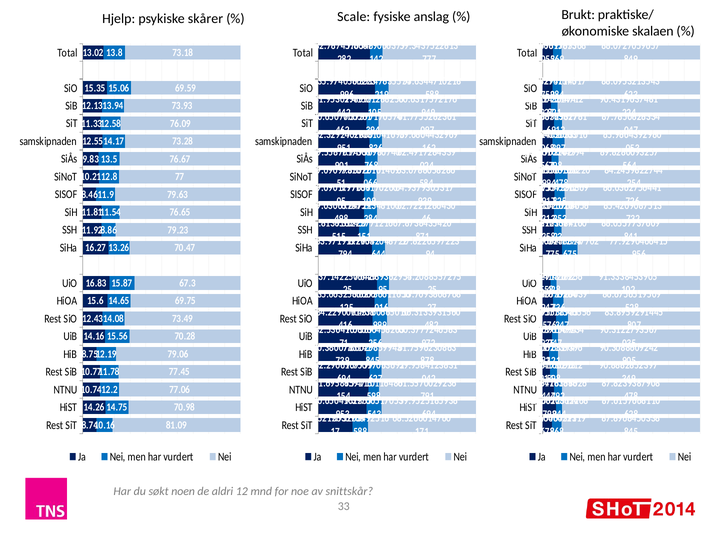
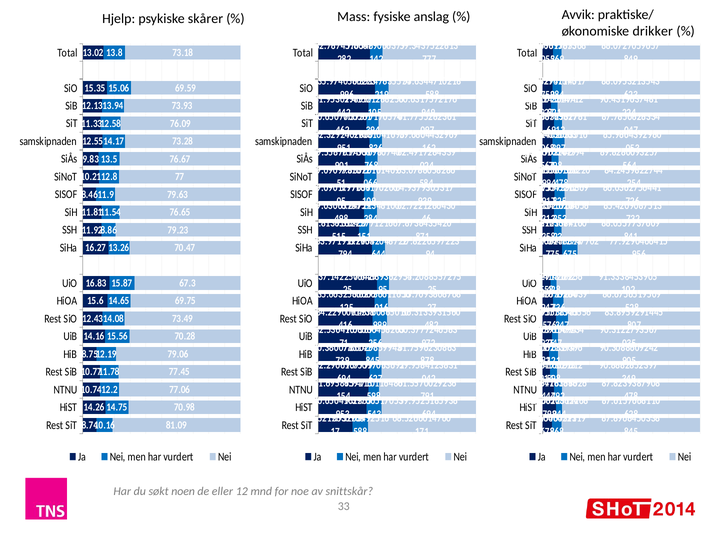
Scale: Scale -> Mass (354, 17)
Brukt: Brukt -> Avvik (578, 15)
skalaen: skalaen -> drikker (653, 31)
aldri: aldri -> eller (222, 491)
